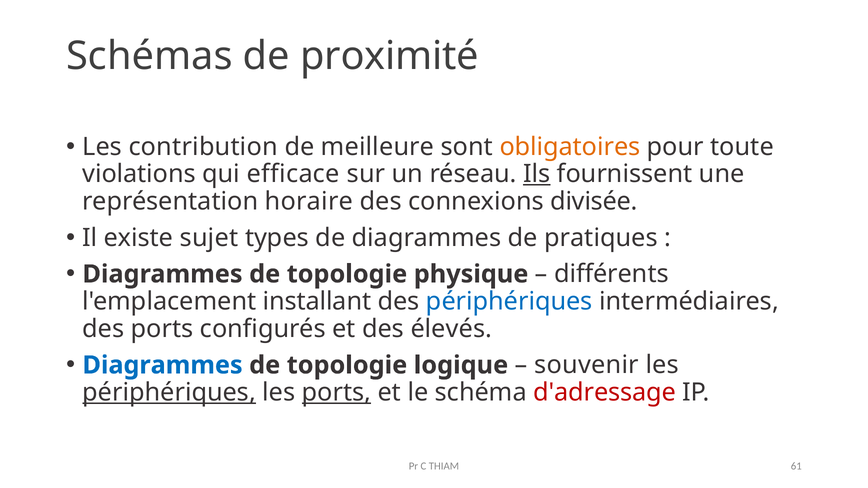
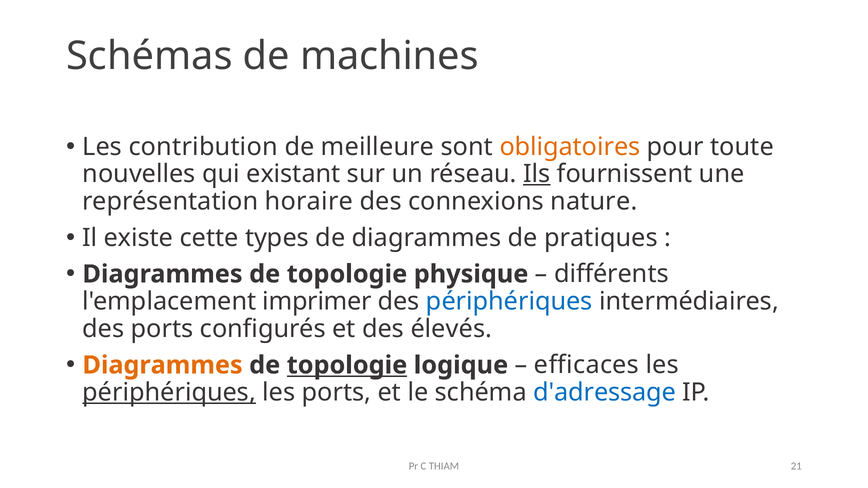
proximité: proximité -> machines (389, 56)
violations: violations -> nouvelles (139, 174)
efficace: efficace -> existant (293, 174)
divisée: divisée -> nature (594, 201)
sujet: sujet -> cette (209, 238)
installant: installant -> imprimer (317, 302)
Diagrammes colour: blue -> orange (163, 365)
topologie underline: none -> present (347, 365)
souvenir: souvenir -> efficaces (587, 365)
ports underline: present -> none (336, 393)
d'adressage colour: red -> blue (605, 393)
61: 61 -> 21 (796, 466)
